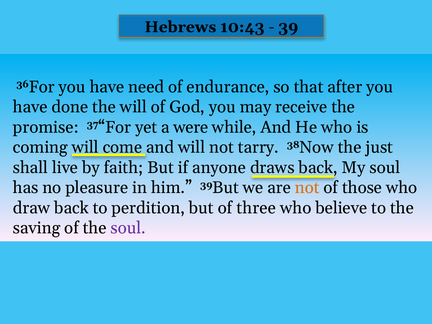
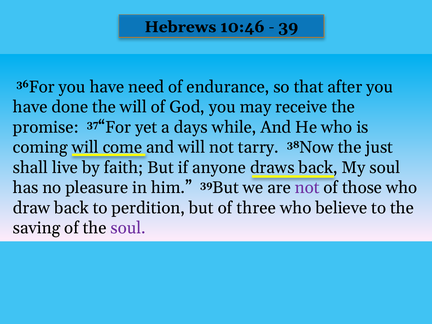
10:43: 10:43 -> 10:46 (242, 27)
were: were -> days (191, 127)
not colour: orange -> purple (307, 188)
